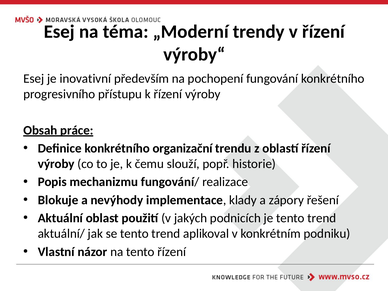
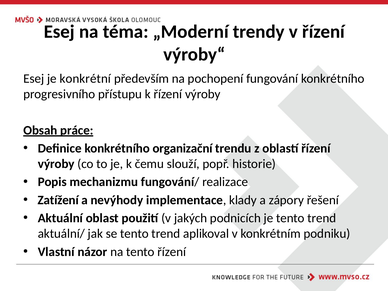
inovativní: inovativní -> konkrétní (85, 79)
Blokuje: Blokuje -> Zatížení (58, 200)
